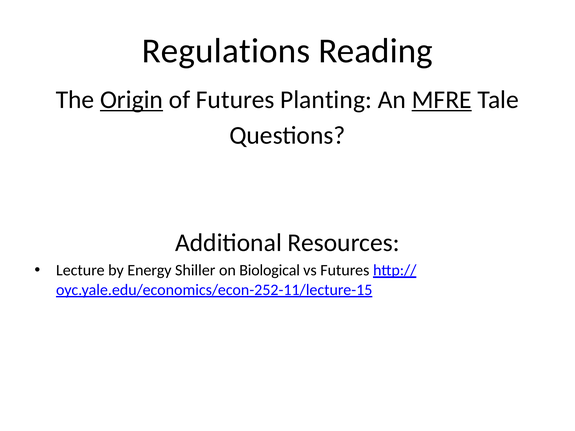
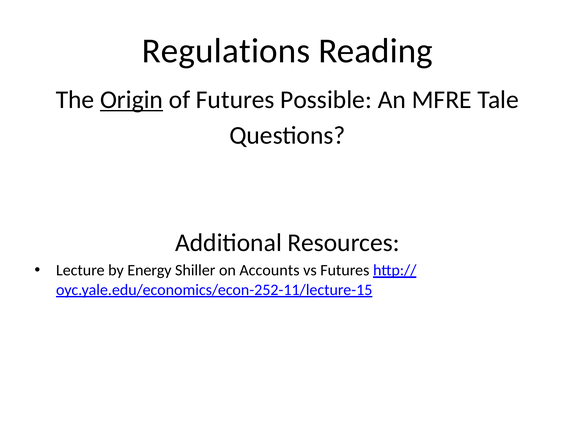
Planting: Planting -> Possible (326, 100)
MFRE underline: present -> none (442, 100)
Biological: Biological -> Accounts (269, 270)
